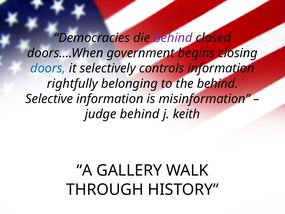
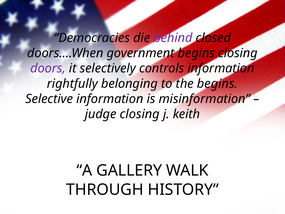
doors colour: blue -> purple (48, 68)
the behind: behind -> begins (217, 84)
judge behind: behind -> closing (140, 114)
